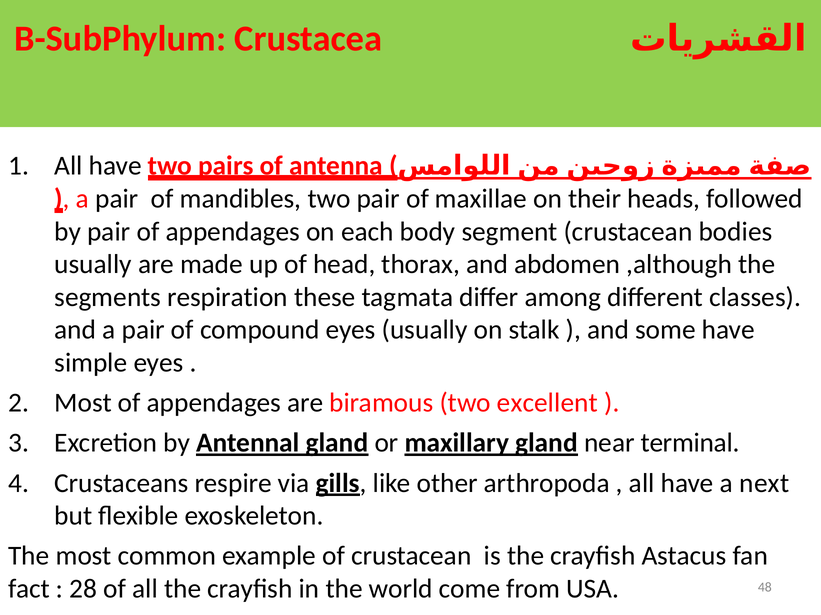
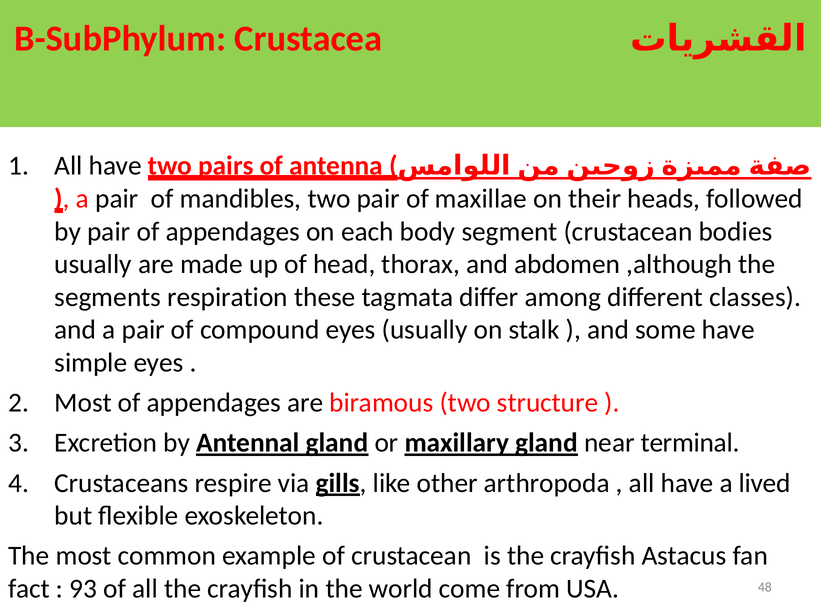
excellent: excellent -> structure (548, 403)
next: next -> lived (765, 484)
28: 28 -> 93 (83, 589)
